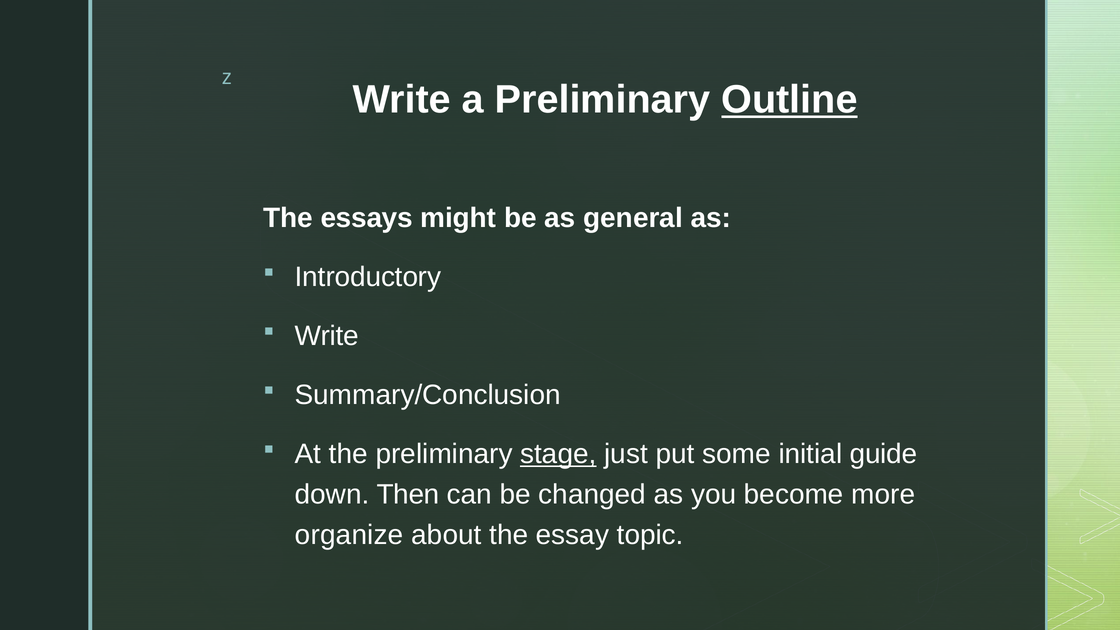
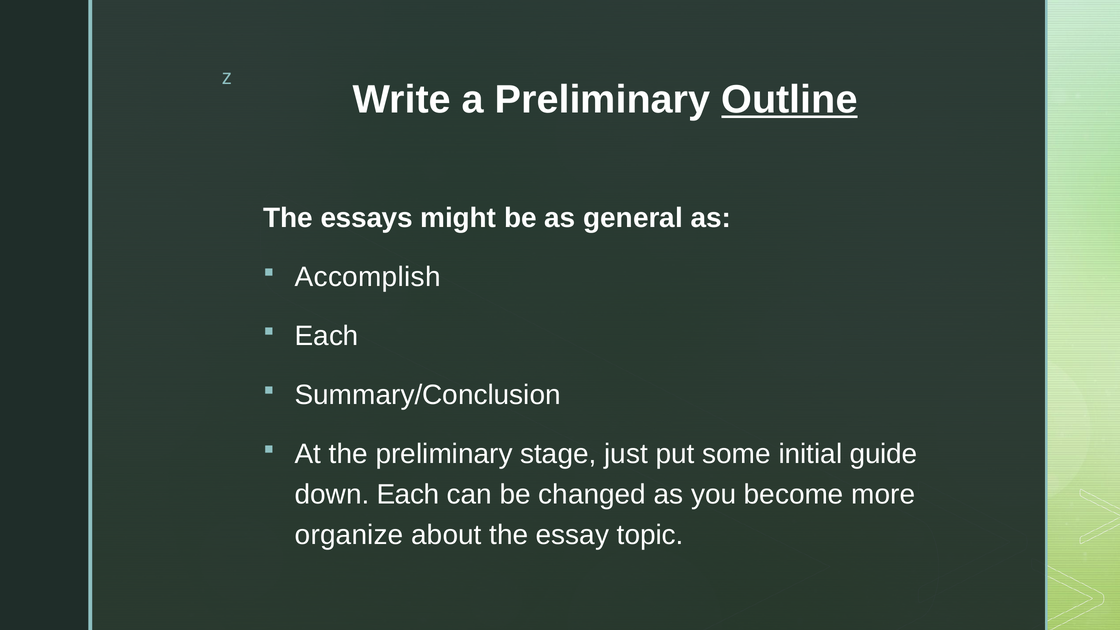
Introductory: Introductory -> Accomplish (368, 277)
Write: Write -> Each (327, 336)
stage underline: present -> none (558, 454)
down Then: Then -> Each (408, 494)
